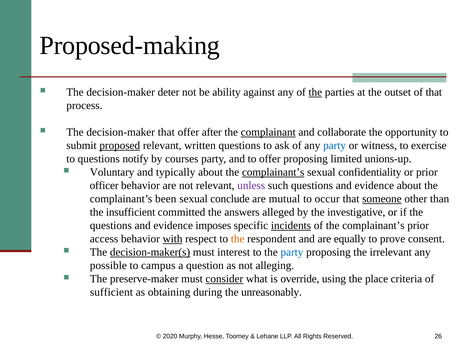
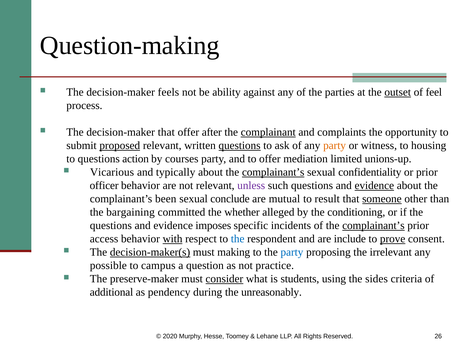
Proposed-making: Proposed-making -> Question-making (130, 45)
deter: deter -> feels (168, 92)
the underline: present -> none (315, 92)
outset underline: none -> present (398, 92)
of that: that -> feel (434, 92)
collaborate: collaborate -> complaints (342, 132)
questions underline: none -> present (240, 145)
party colour: blue -> orange (335, 145)
exercise: exercise -> housing (429, 145)
notify: notify -> action (136, 159)
offer proposing: proposing -> mediation (306, 159)
Voluntary: Voluntary -> Vicarious (112, 172)
evidence underline: none -> present (374, 185)
occur: occur -> result (327, 199)
insufficient: insufficient -> bargaining (131, 212)
answers: answers -> whether (242, 212)
investigative: investigative -> conditioning (356, 212)
incidents underline: present -> none (291, 225)
complainant’s underline: none -> present (373, 225)
the colour: orange -> blue (238, 239)
equally: equally -> include (350, 239)
prove underline: none -> present (393, 239)
interest: interest -> making (234, 252)
alleging: alleging -> practice (275, 265)
override: override -> students (300, 279)
place: place -> sides (377, 279)
sufficient: sufficient -> additional (112, 292)
obtaining: obtaining -> pendency (169, 292)
